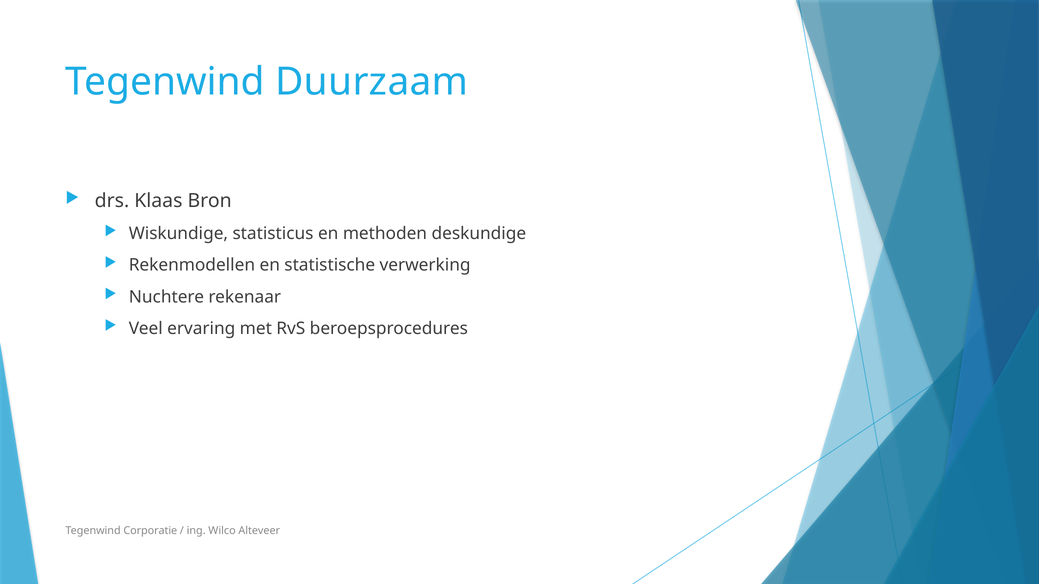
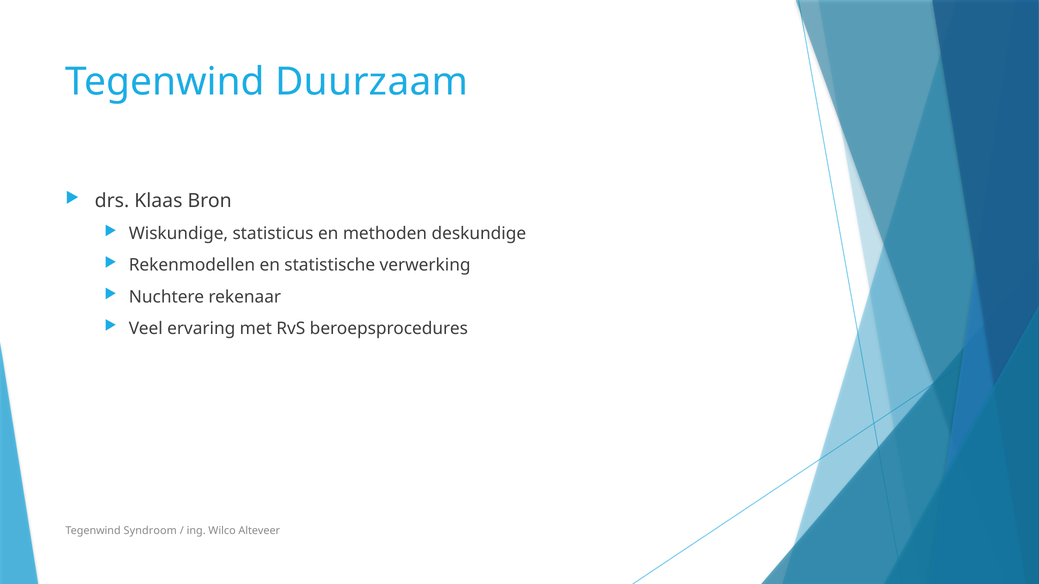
Corporatie: Corporatie -> Syndroom (150, 531)
